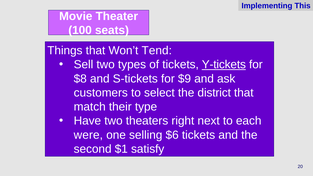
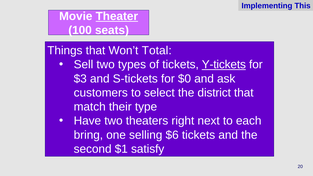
Theater underline: none -> present (117, 16)
Tend: Tend -> Total (157, 50)
$8: $8 -> $3 (80, 79)
$9: $9 -> $0 (184, 79)
were: were -> bring (88, 135)
